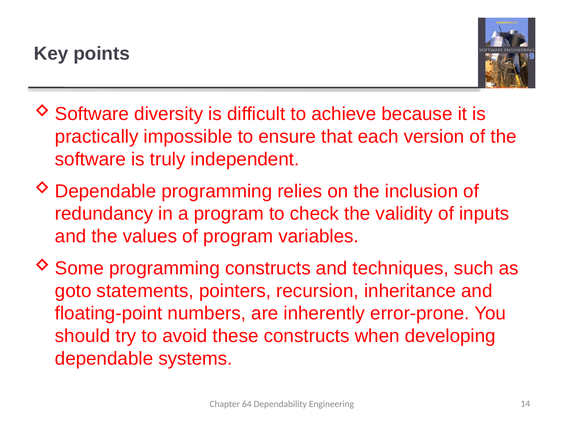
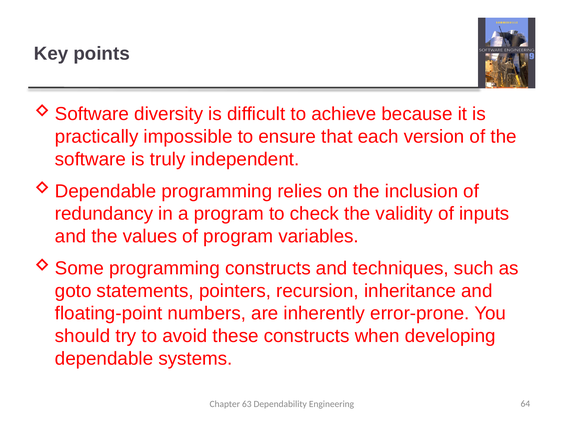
64: 64 -> 63 (247, 404)
14: 14 -> 64 (525, 404)
